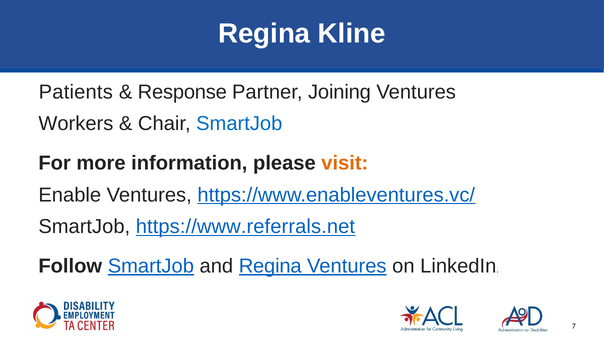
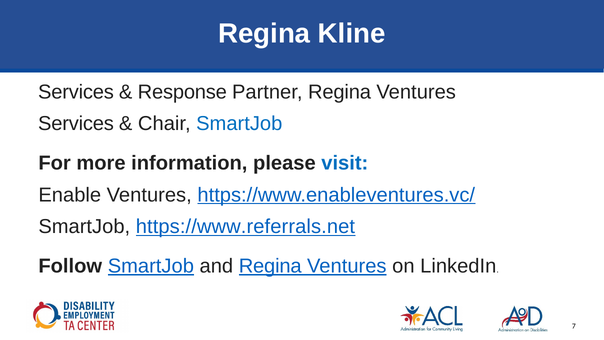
Patients: Patients -> Services (76, 92)
Partner Joining: Joining -> Regina (340, 92)
Workers: Workers -> Services (76, 124)
visit colour: orange -> blue (345, 163)
